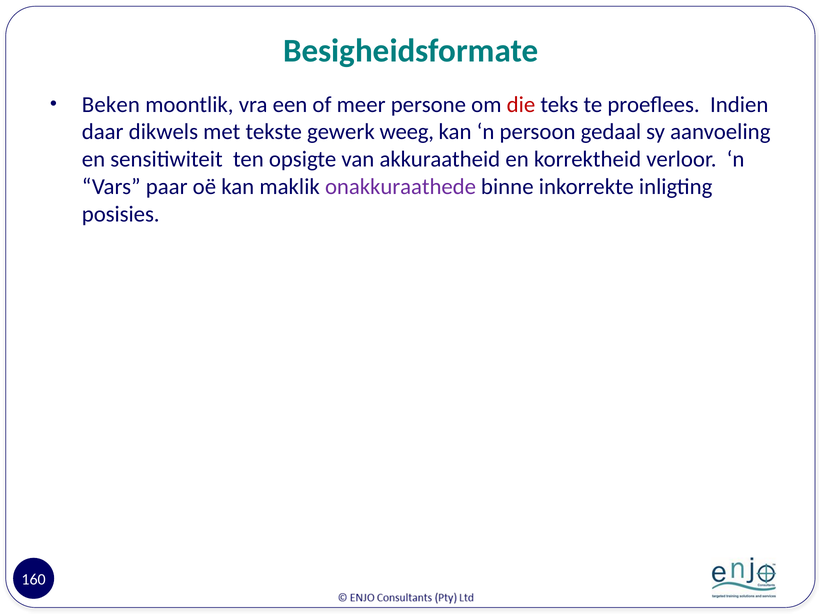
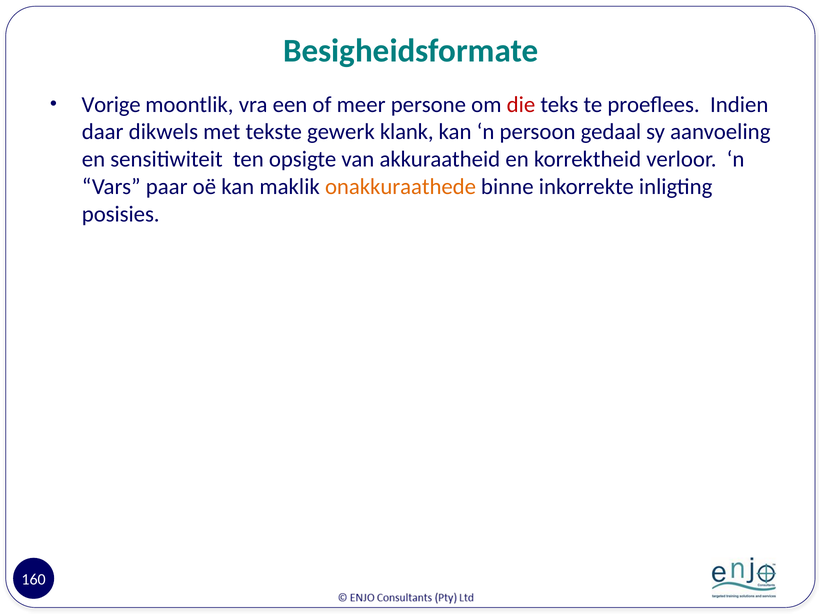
Beken: Beken -> Vorige (111, 105)
weeg: weeg -> klank (407, 132)
onakkuraathede colour: purple -> orange (400, 187)
